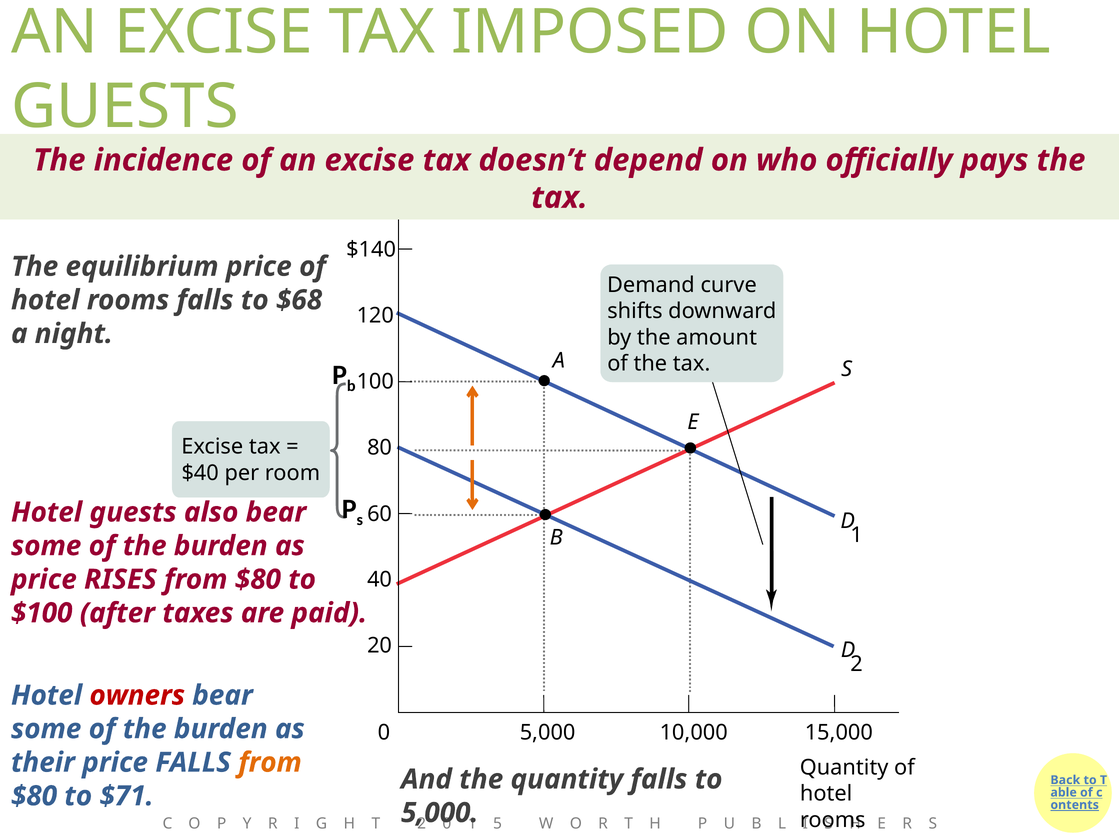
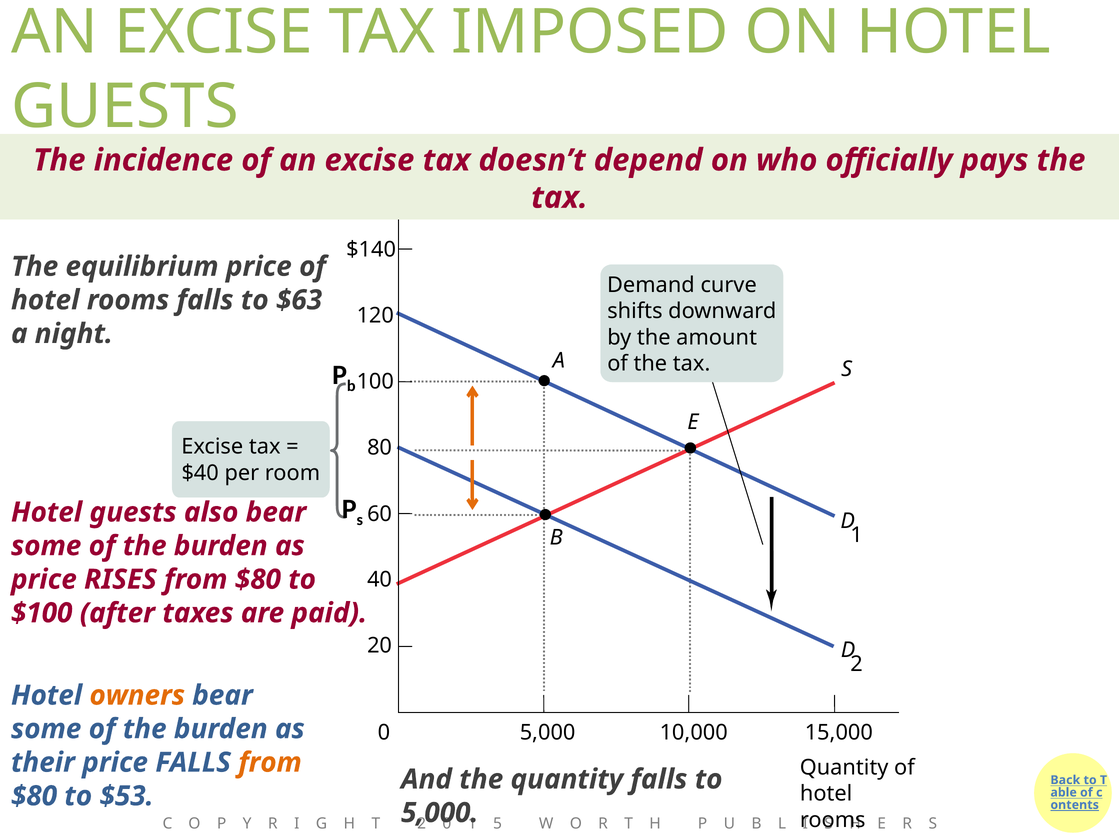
$68: $68 -> $63 (299, 300)
owners colour: red -> orange (137, 696)
$71: $71 -> $53 (127, 796)
